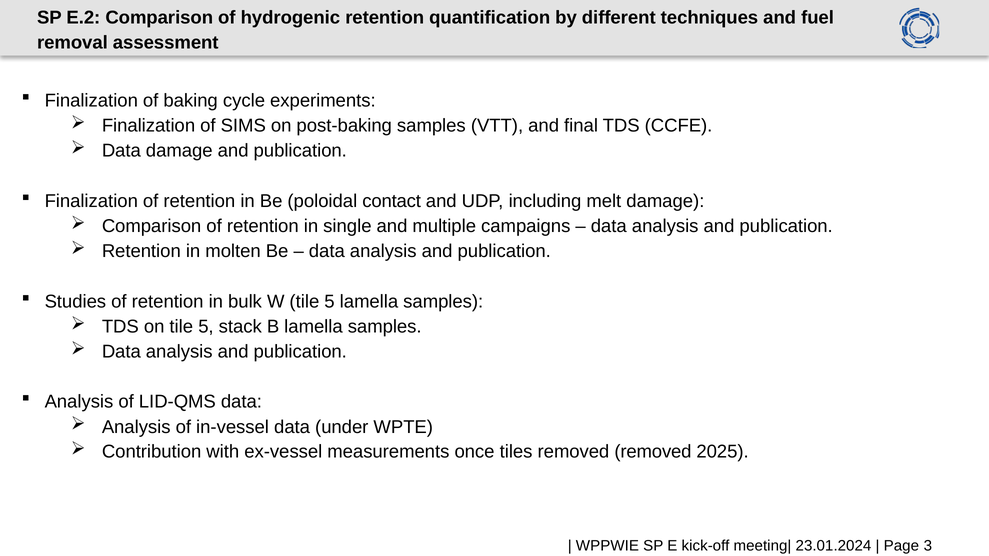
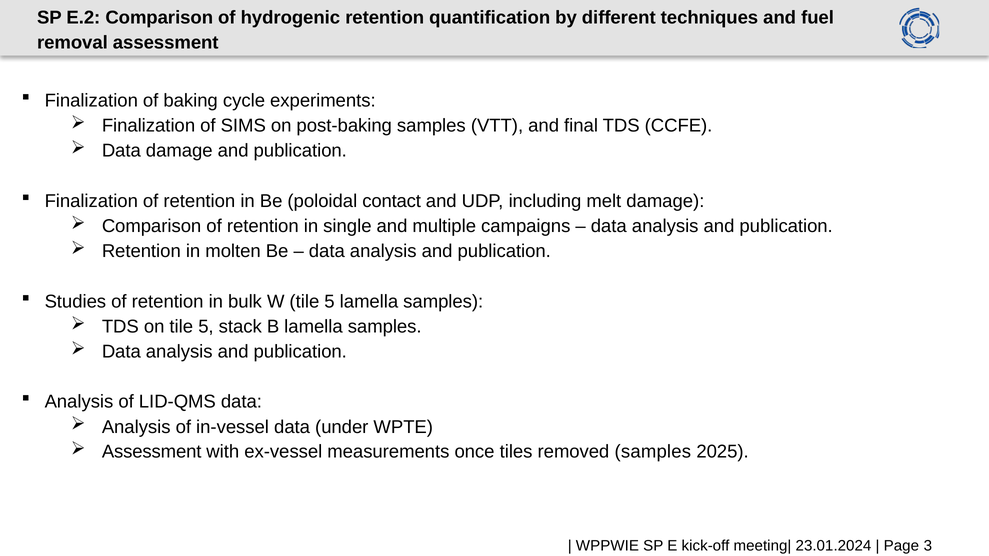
Contribution: Contribution -> Assessment (152, 452)
removed removed: removed -> samples (653, 452)
